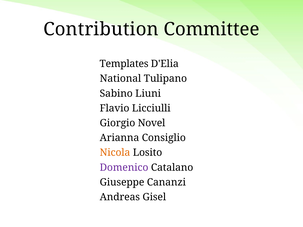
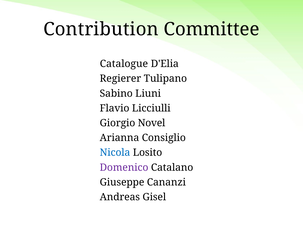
Templates: Templates -> Catalogue (124, 64)
National: National -> Regierer (120, 79)
Nicola colour: orange -> blue (115, 153)
